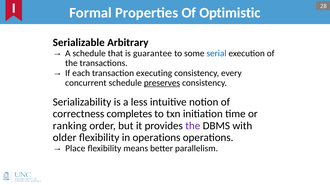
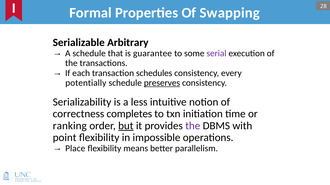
Optimistic: Optimistic -> Swapping (230, 13)
serial colour: blue -> purple (216, 53)
executing: executing -> schedules (154, 73)
concurrent: concurrent -> potentially (86, 83)
but underline: none -> present (126, 126)
older: older -> point (65, 138)
in operations: operations -> impossible (156, 138)
